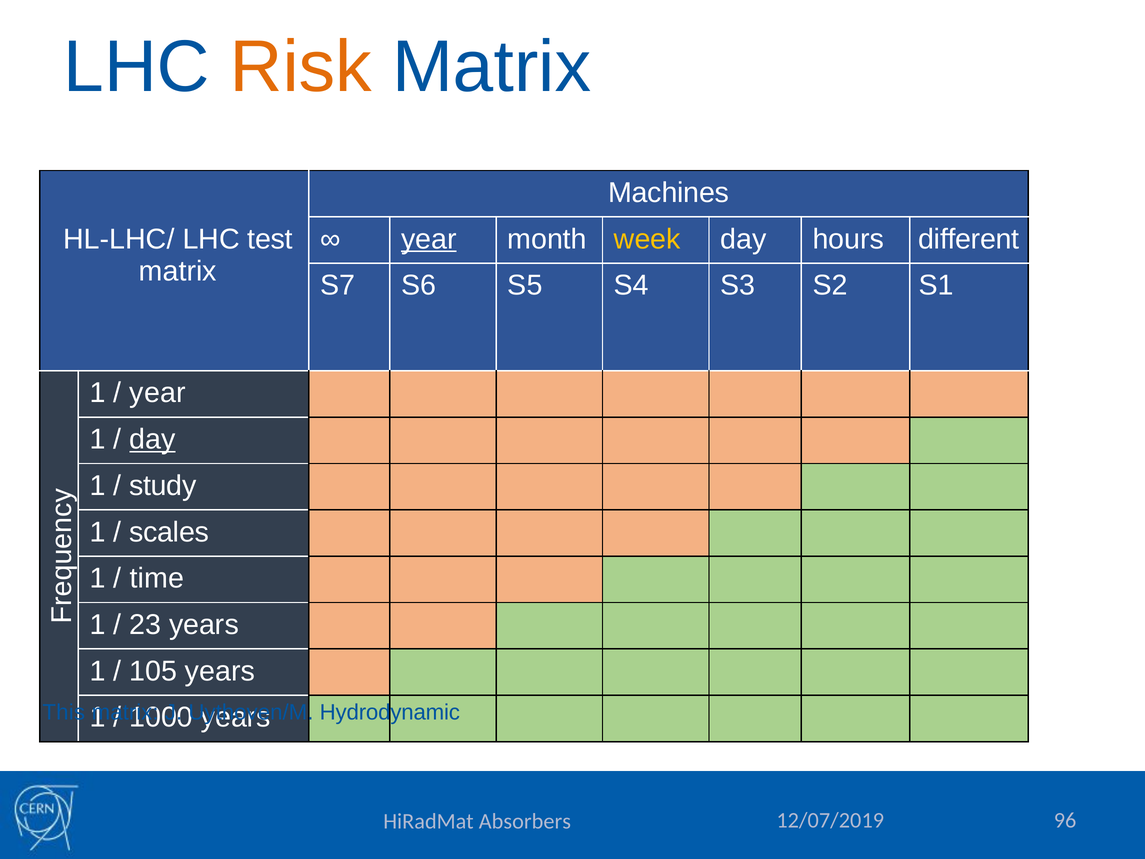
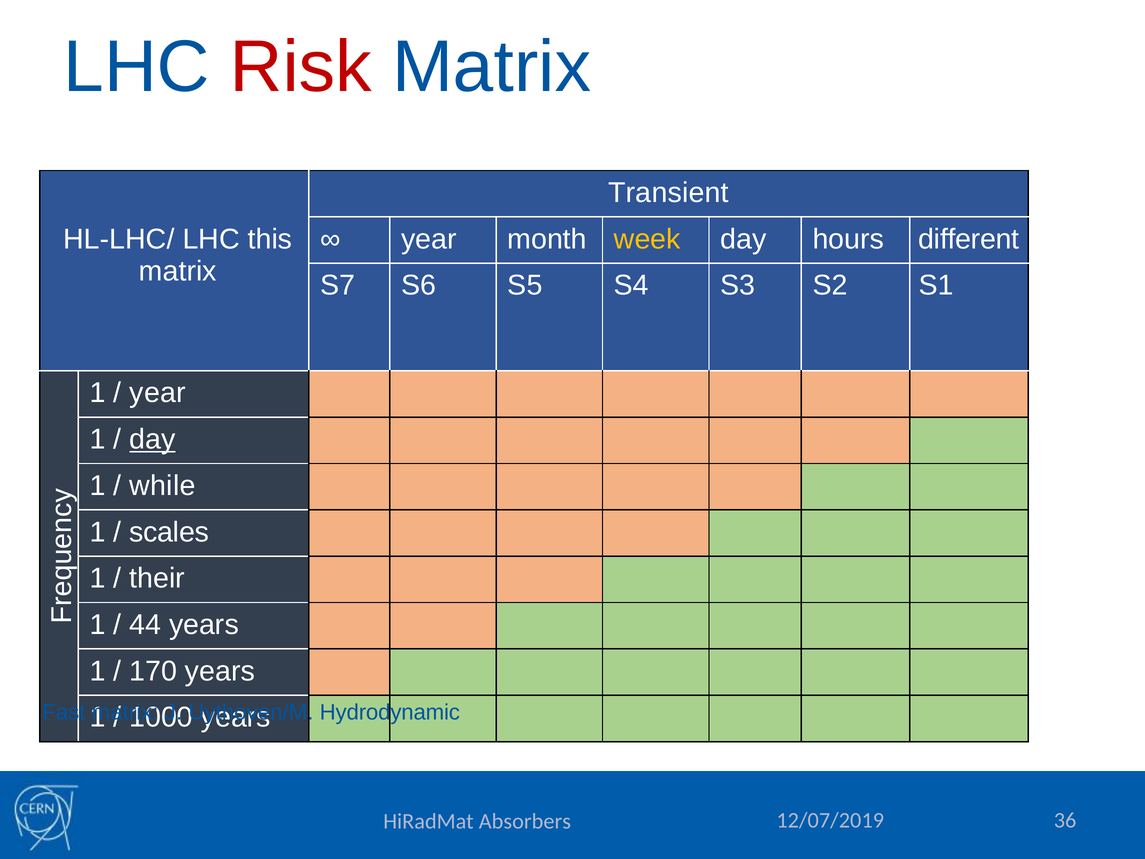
Risk colour: orange -> red (301, 67)
Machines: Machines -> Transient (668, 193)
test: test -> this (270, 239)
year underline: present -> none (429, 239)
study: study -> while (162, 486)
time: time -> their (157, 578)
23: 23 -> 44 (145, 625)
105: 105 -> 170 (153, 671)
This: This -> Fast (64, 712)
96: 96 -> 36 (1065, 820)
